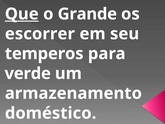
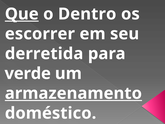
Grande: Grande -> Dentro (87, 14)
temperos: temperos -> derretida (44, 54)
armazenamento underline: none -> present (73, 93)
